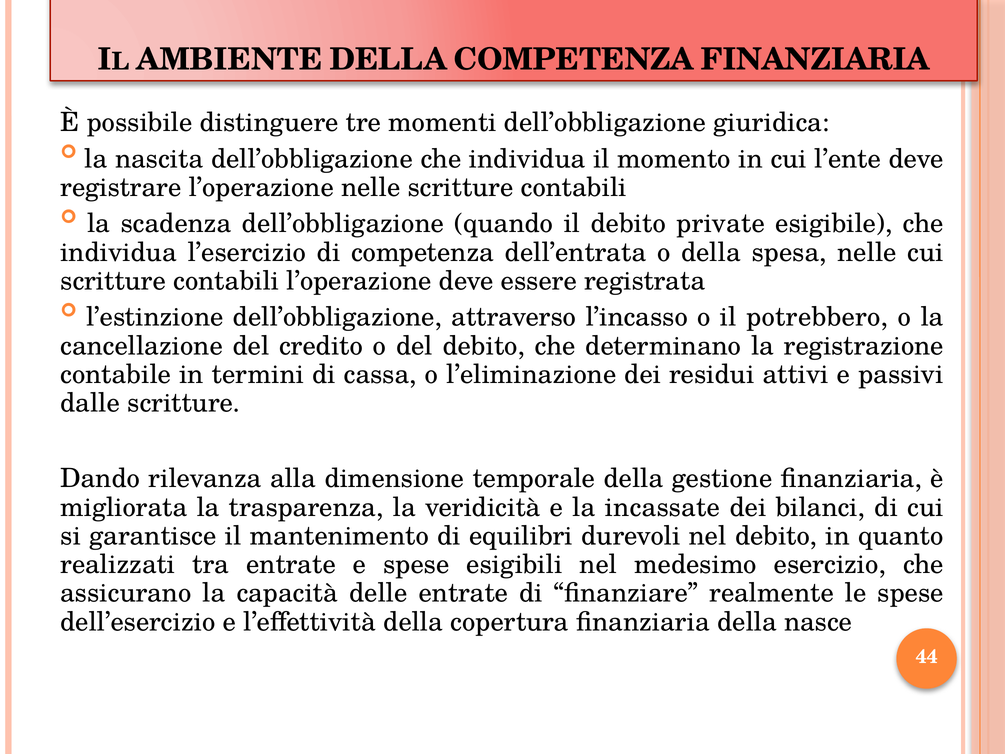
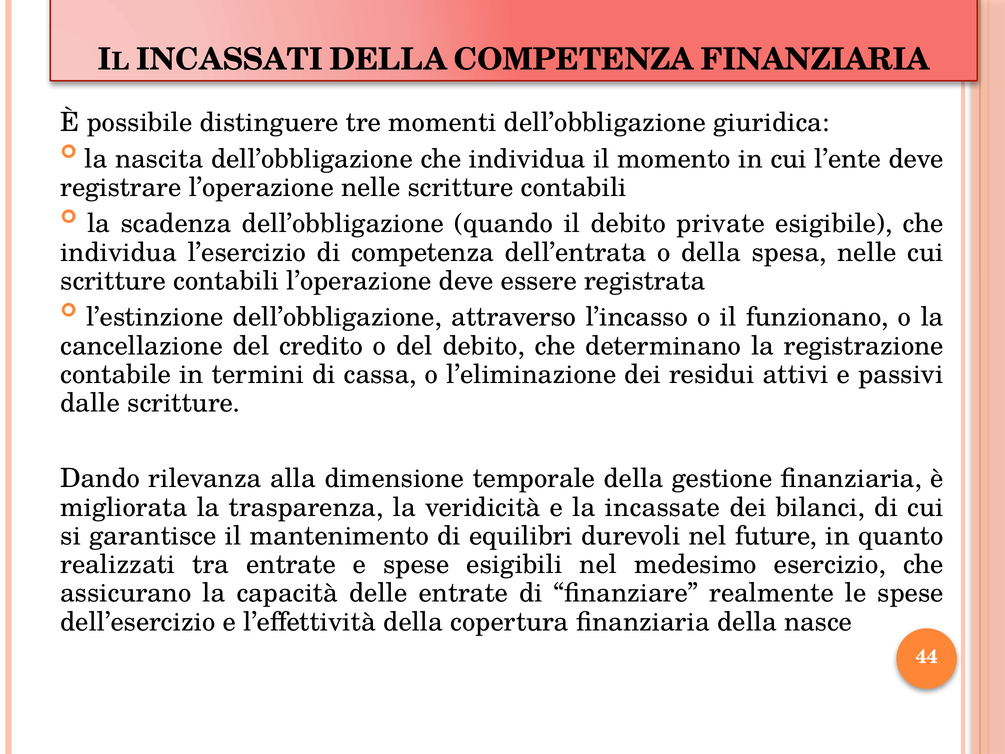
AMBIENTE: AMBIENTE -> INCASSATI (229, 60)
potrebbero: potrebbero -> funzionano (817, 317)
nel debito: debito -> future (776, 536)
